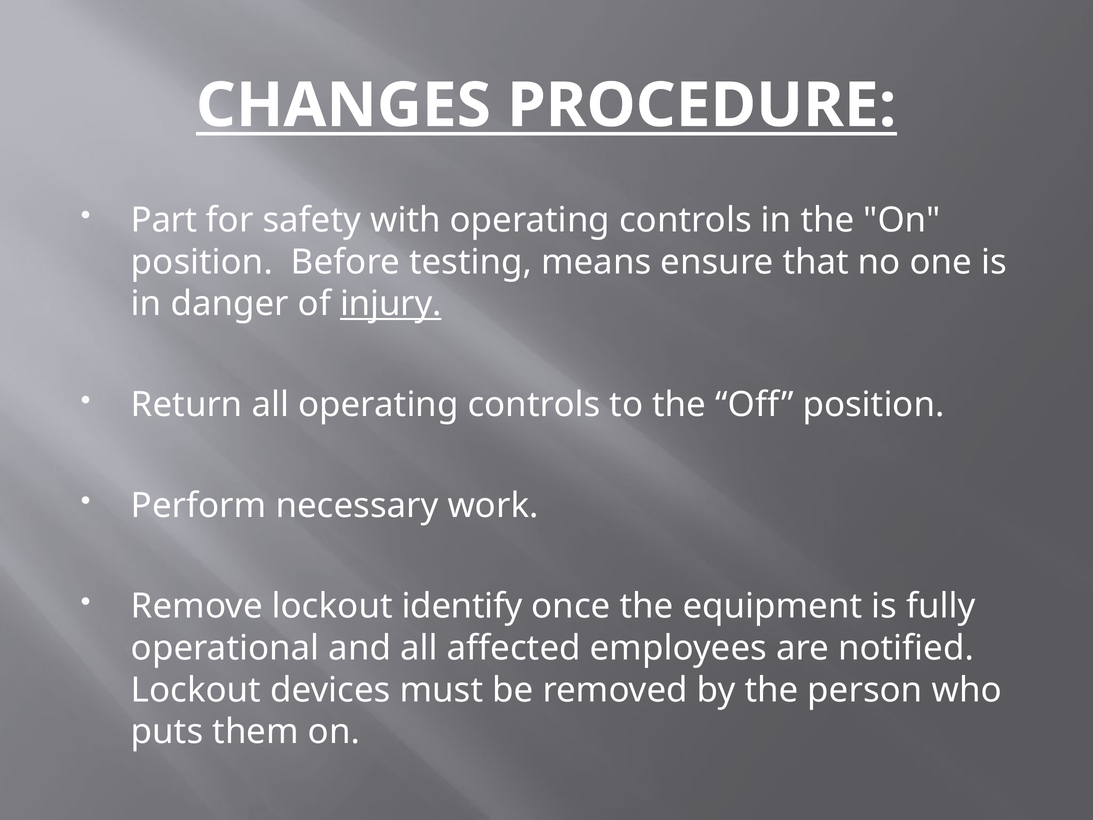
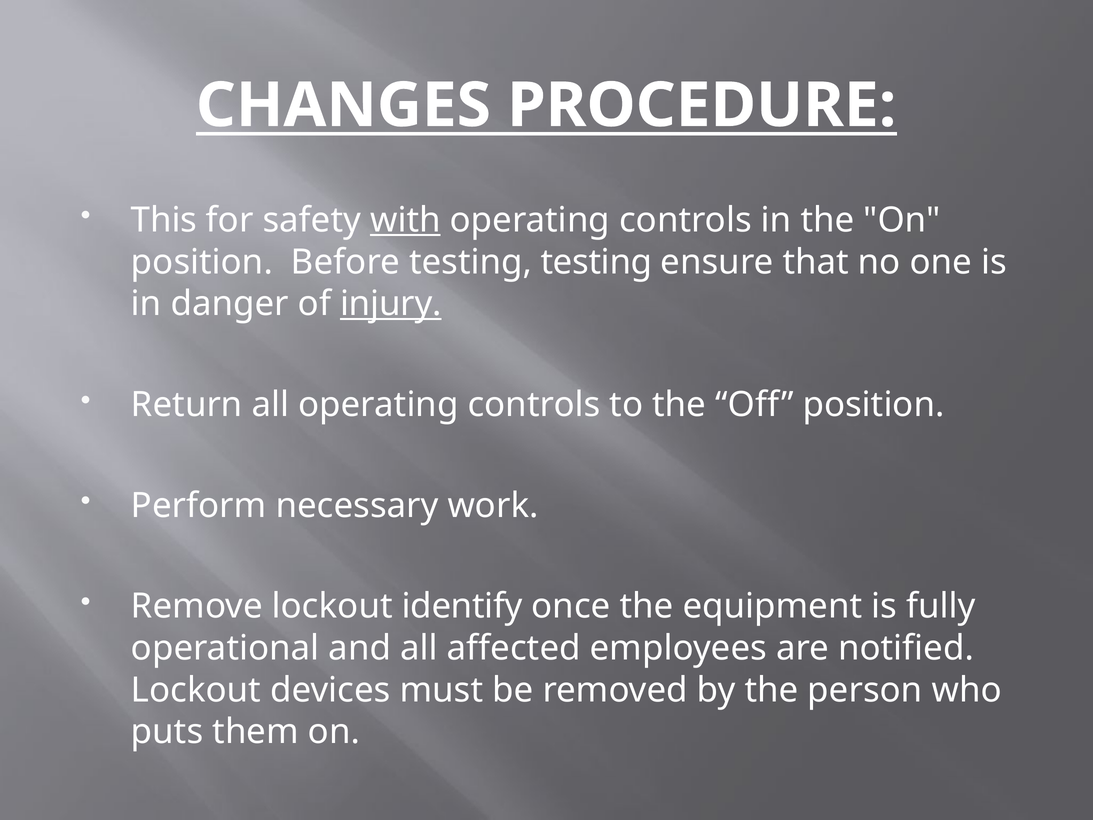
Part: Part -> This (164, 220)
with underline: none -> present (405, 220)
testing means: means -> testing (596, 262)
